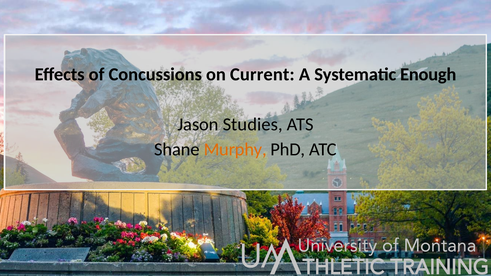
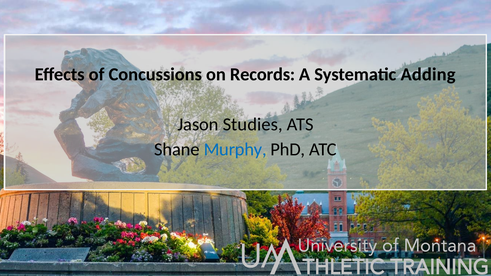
Current: Current -> Records (262, 75)
Enough: Enough -> Adding (428, 75)
Murphy colour: orange -> blue (235, 150)
